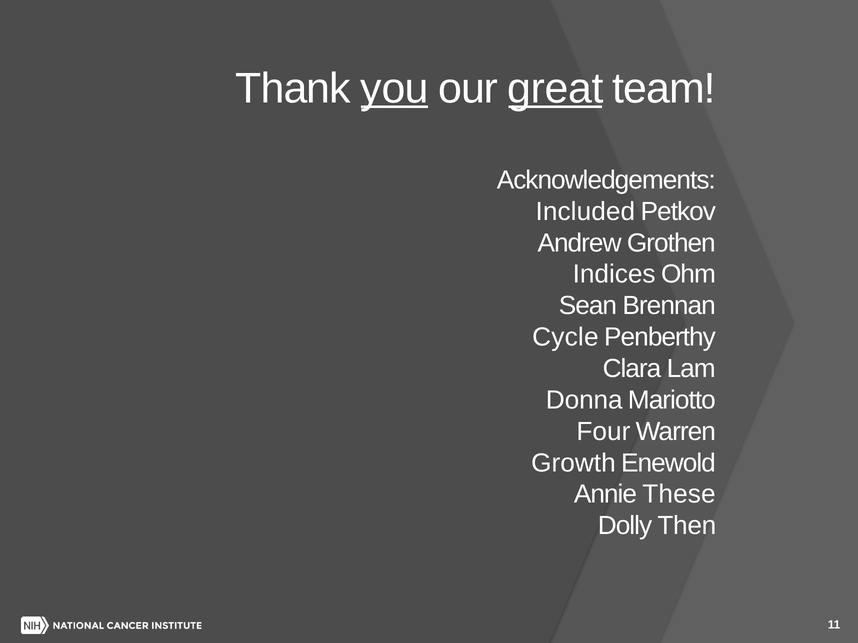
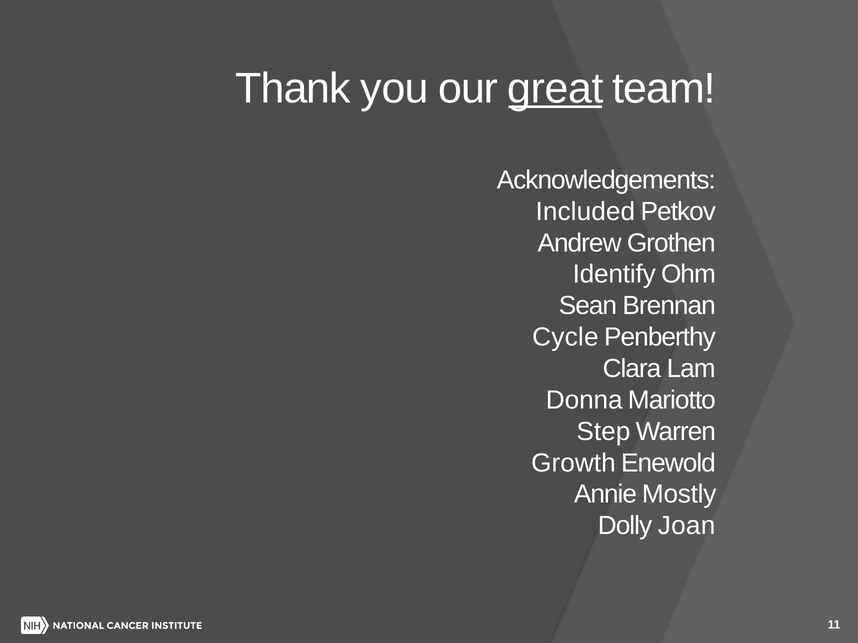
you underline: present -> none (395, 88)
Indices: Indices -> Identify (614, 275)
Four: Four -> Step (603, 432)
These: These -> Mostly (679, 495)
Then: Then -> Joan (687, 526)
